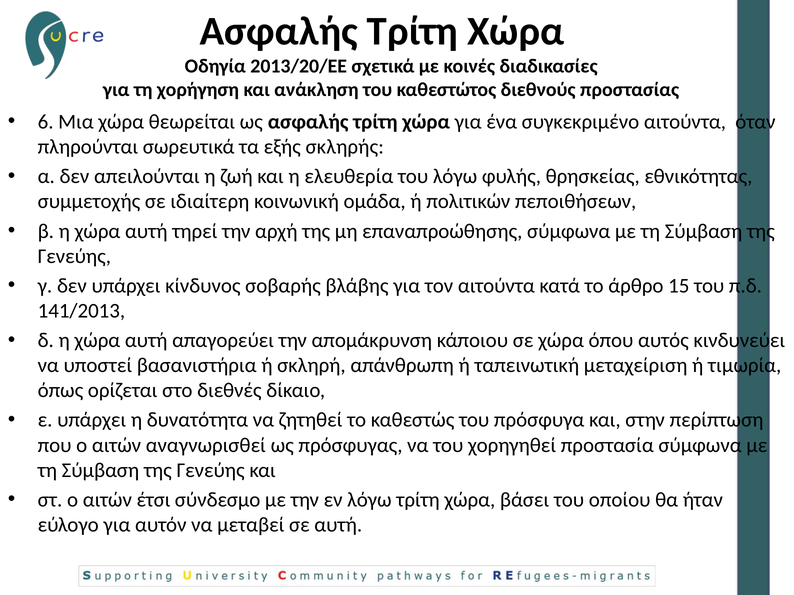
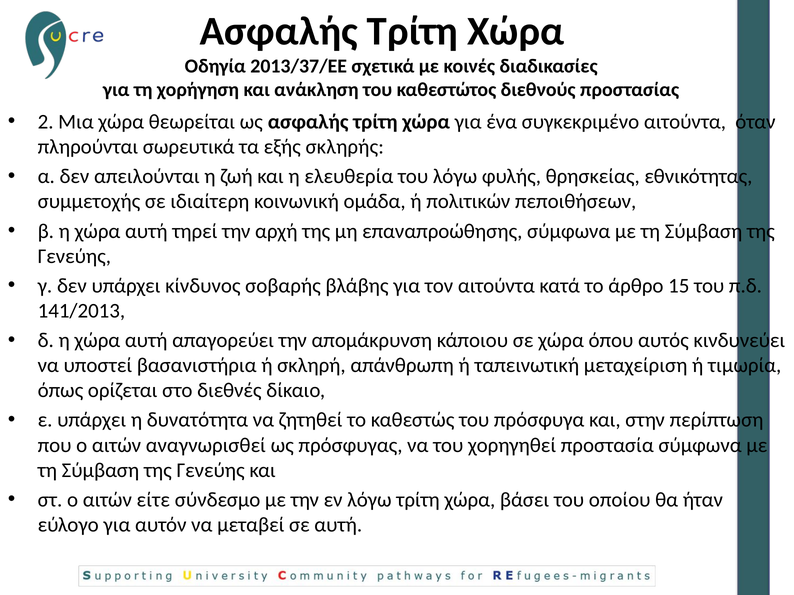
2013/20/ΕΕ: 2013/20/ΕΕ -> 2013/37/ΕΕ (299, 66)
6: 6 -> 2 (46, 122)
έτσι: έτσι -> είτε (153, 500)
